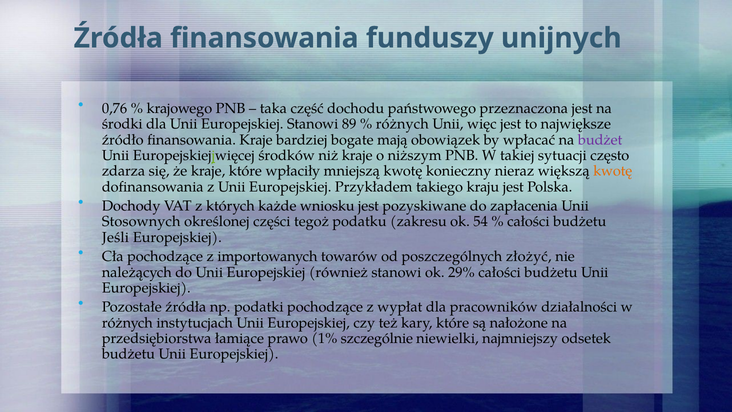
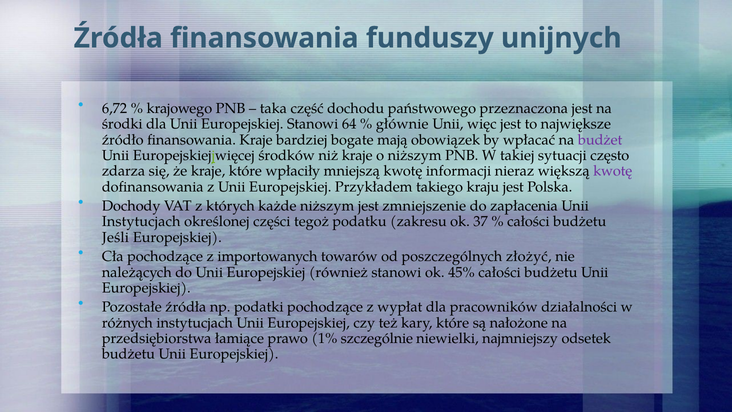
0,76: 0,76 -> 6,72 (115, 108)
89: 89 -> 64 (349, 124)
różnych: różnych -> głównie (402, 124)
konieczny: konieczny -> informacji (459, 171)
kwotę colour: orange -> purple (613, 171)
każde wniosku: wniosku -> niższym (327, 206)
pozyskiwane: pozyskiwane -> zmniejszenie (424, 206)
Stosownych: Stosownych -> Instytucjach (141, 222)
54: 54 -> 37 (481, 222)
29%: 29% -> 45% (461, 272)
